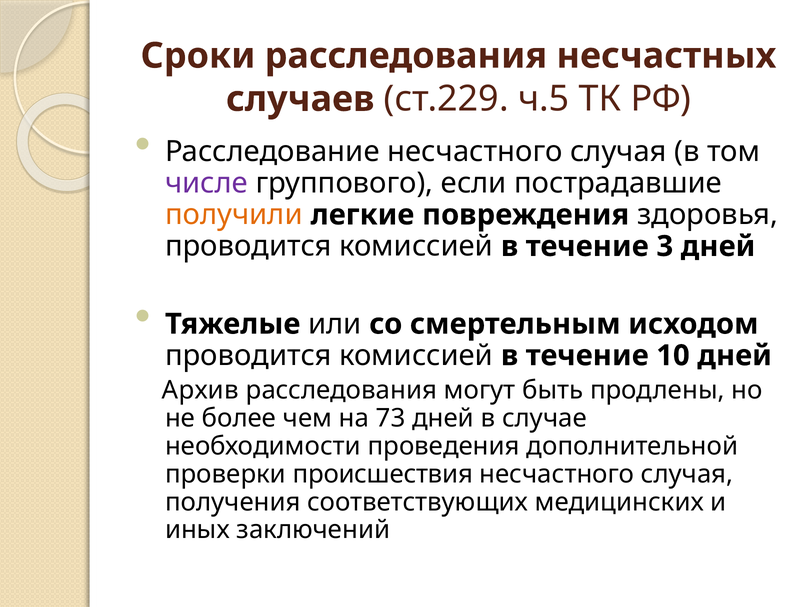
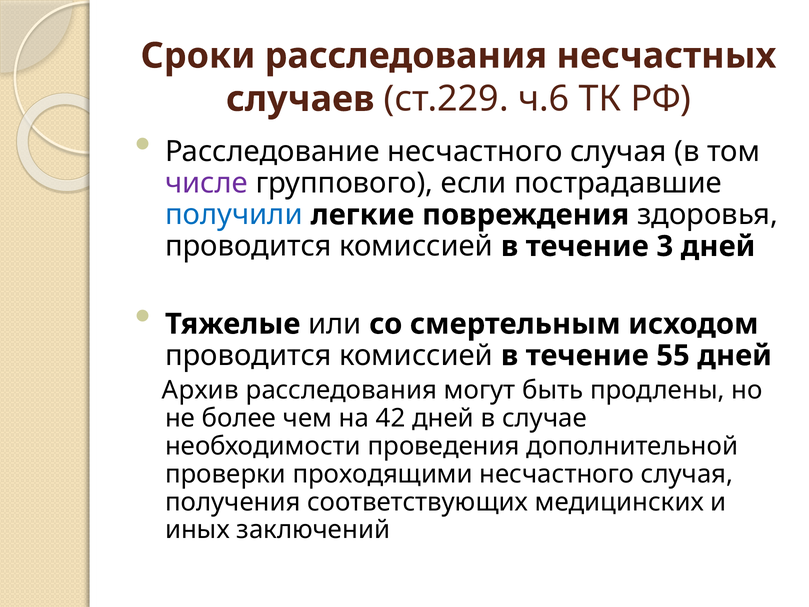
ч.5: ч.5 -> ч.6 (544, 99)
получили colour: orange -> blue (234, 215)
10: 10 -> 55 (673, 355)
73: 73 -> 42 (391, 418)
происшествия: происшествия -> проходящими (383, 474)
